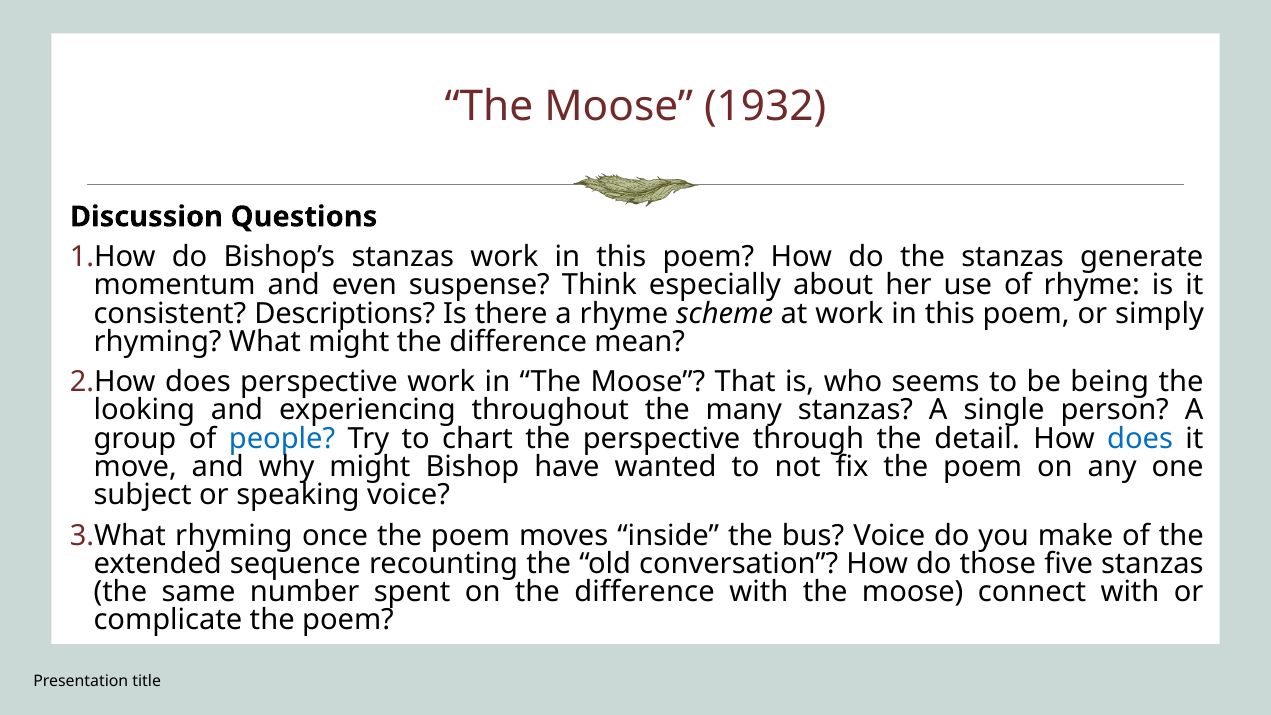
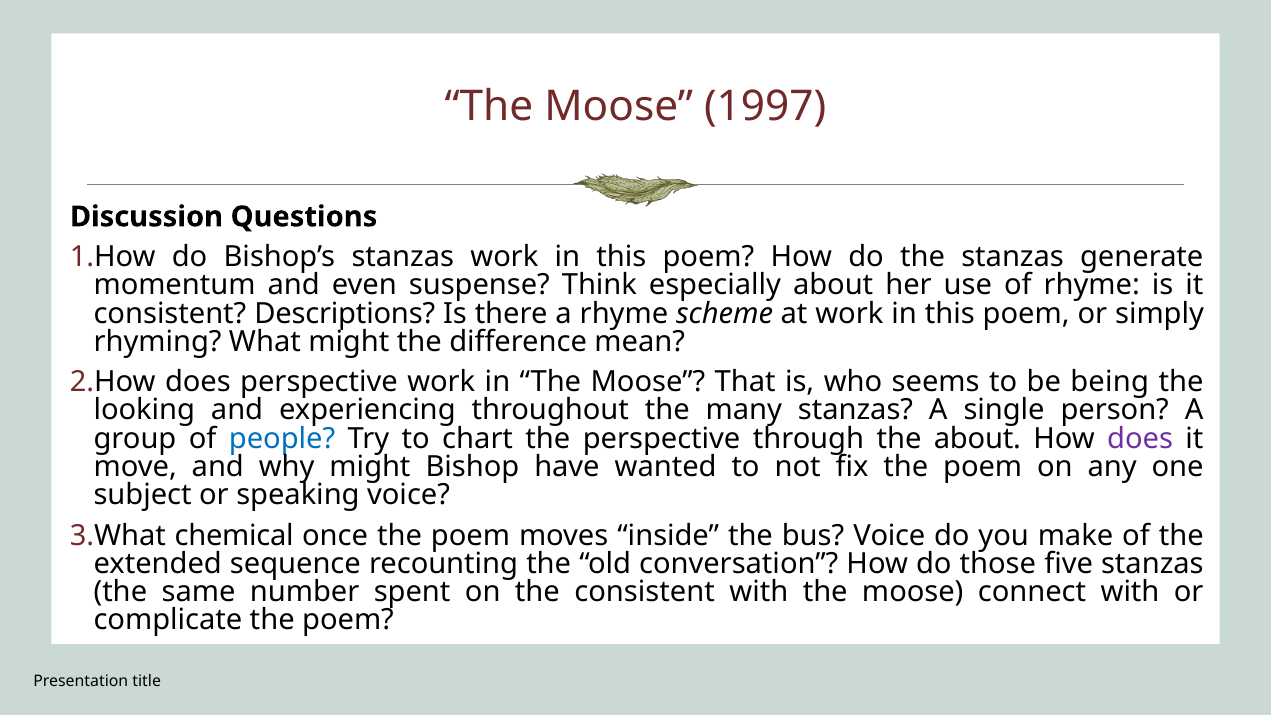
1932: 1932 -> 1997 (765, 107)
the detail: detail -> about (977, 439)
does colour: blue -> purple (1140, 439)
rhyming: rhyming -> chemical (234, 535)
on the difference: difference -> consistent (645, 592)
